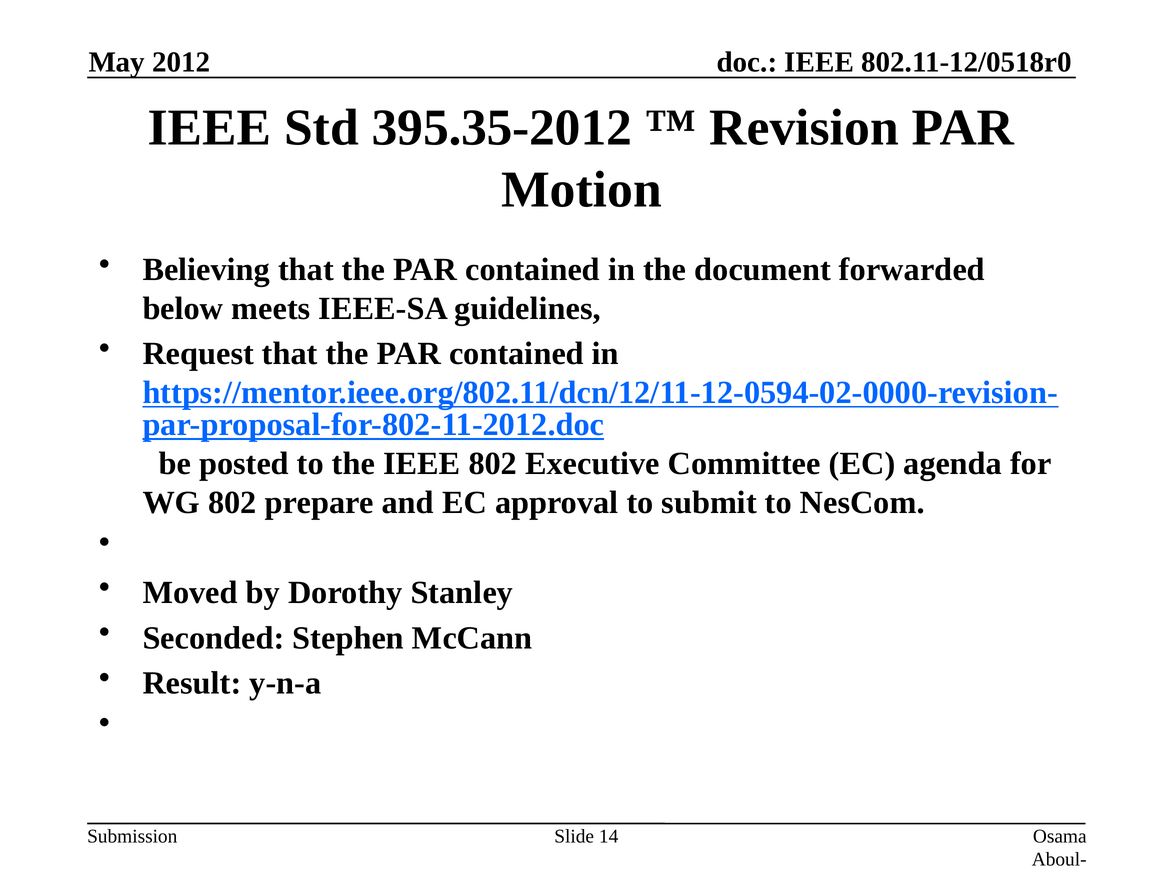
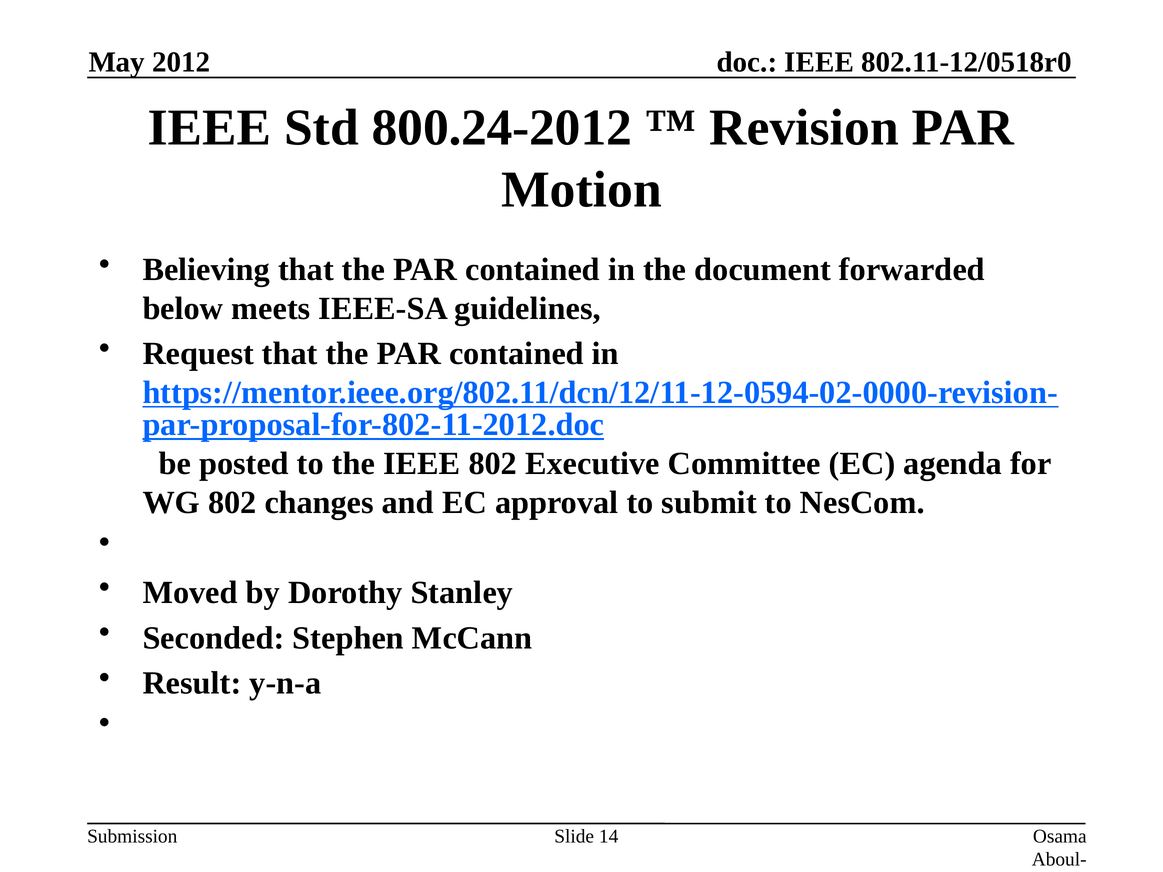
395.35-2012: 395.35-2012 -> 800.24-2012 (502, 128)
prepare: prepare -> changes (319, 503)
